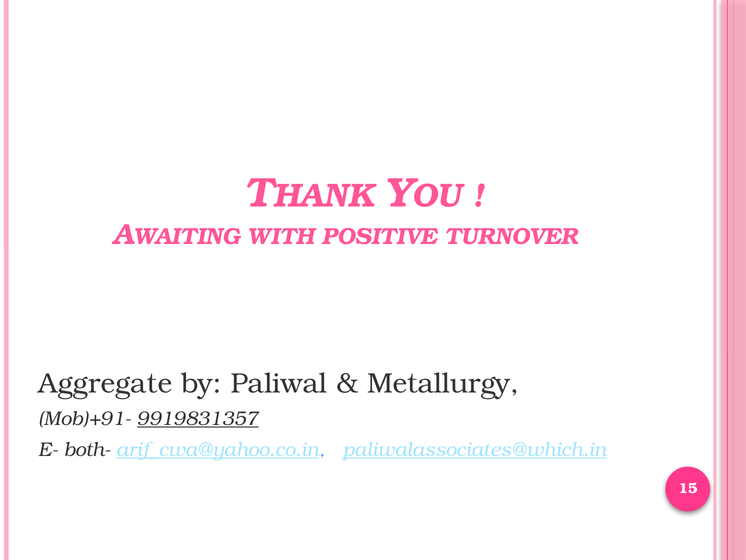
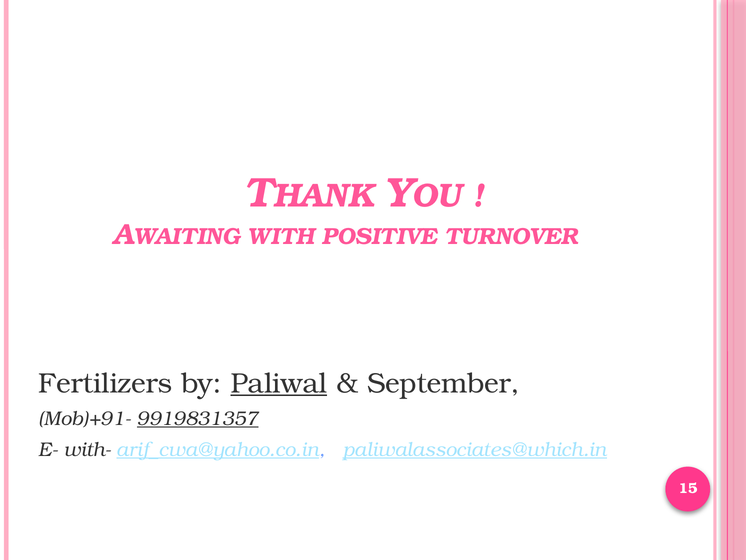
Aggregate: Aggregate -> Fertilizers (105, 383)
Paliwal underline: none -> present (279, 383)
Metallurgy: Metallurgy -> September (443, 383)
both-: both- -> with- (87, 449)
